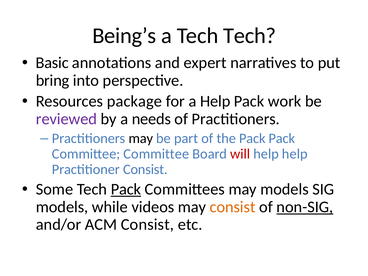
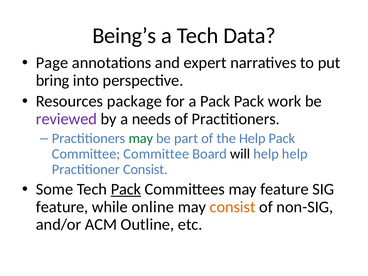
Tech Tech: Tech -> Data (250, 36)
Basic: Basic -> Page (52, 63)
a Help: Help -> Pack (215, 101)
may colour: black -> green (141, 138)
the Pack: Pack -> Help (252, 138)
will colour: red -> black (240, 154)
may models: models -> feature (284, 189)
models: models -> feature (62, 207)
videos: videos -> online (153, 207)
non-SIG underline: present -> none (305, 207)
ACM Consist: Consist -> Outline (147, 225)
